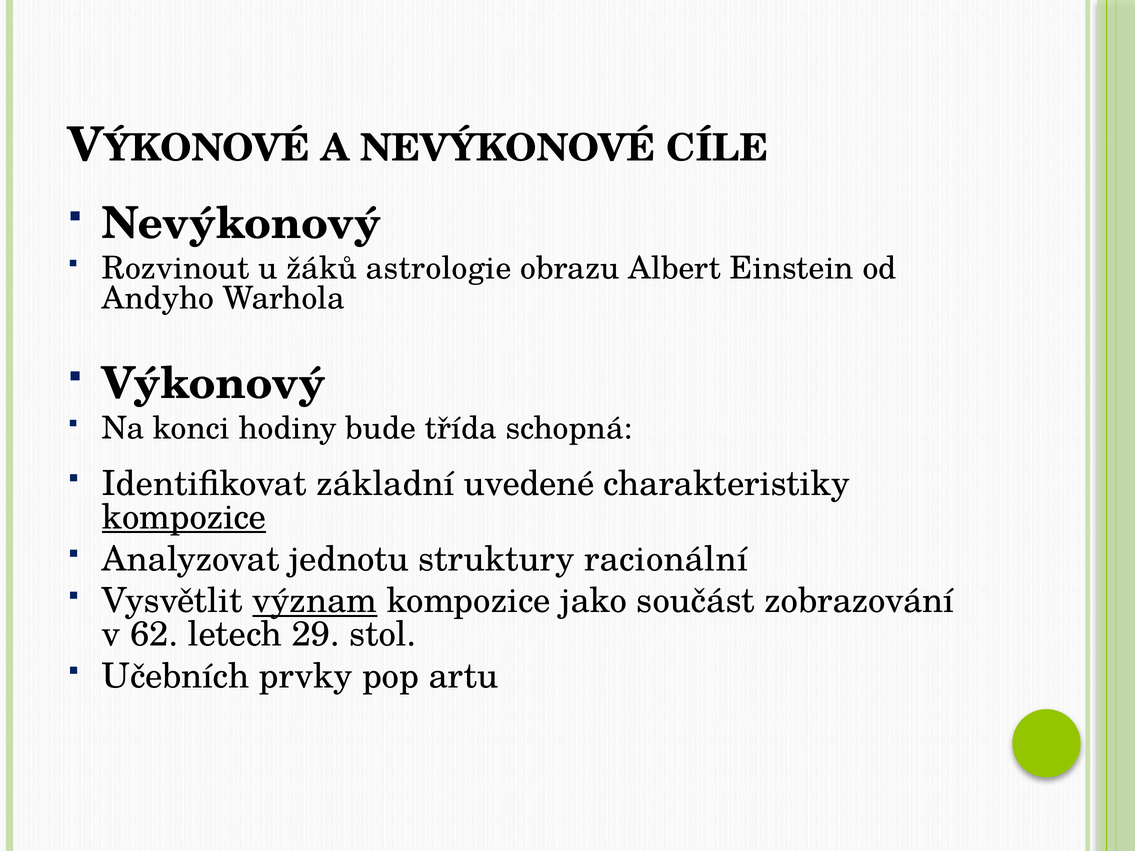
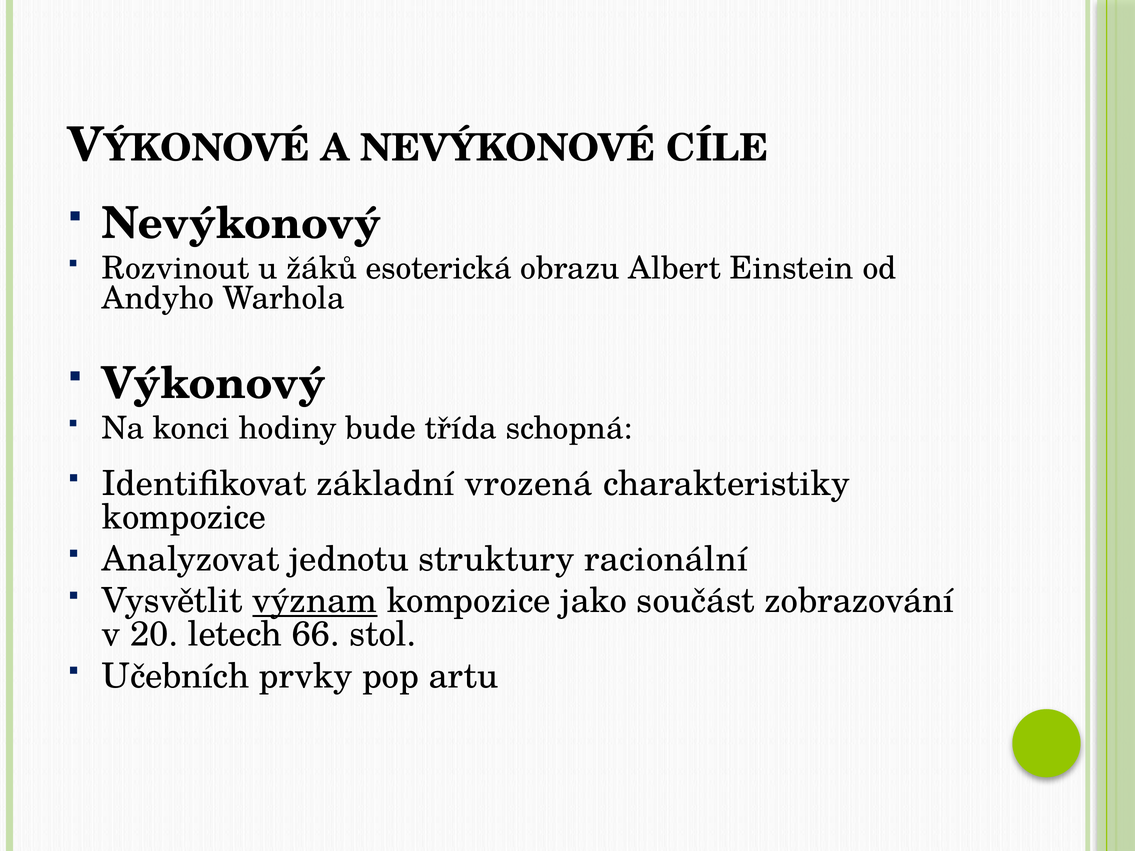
astrologie: astrologie -> esoterická (439, 268)
uvedené: uvedené -> vrozená (529, 484)
kompozice underline: present -> none (184, 517)
62: 62 -> 20 (154, 634)
29: 29 -> 66 (316, 634)
